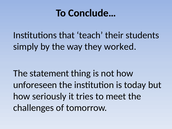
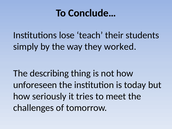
that: that -> lose (67, 35)
statement: statement -> describing (49, 73)
